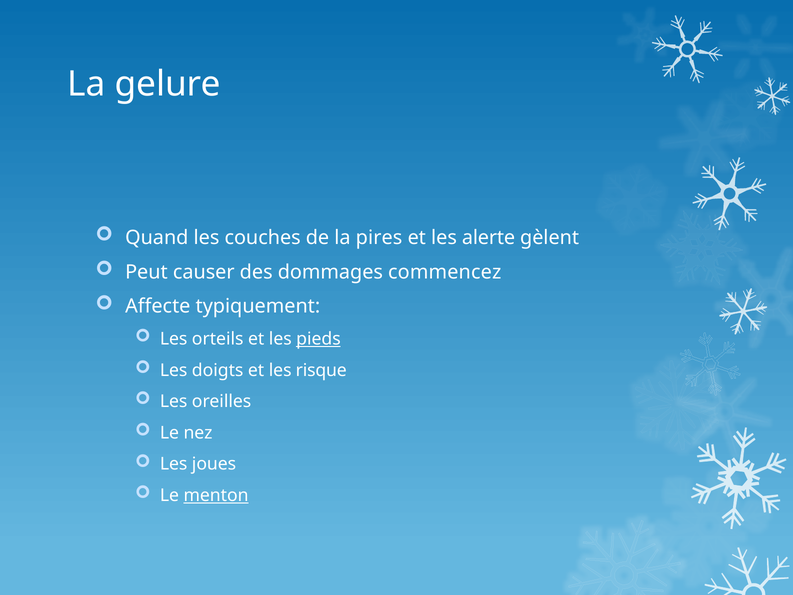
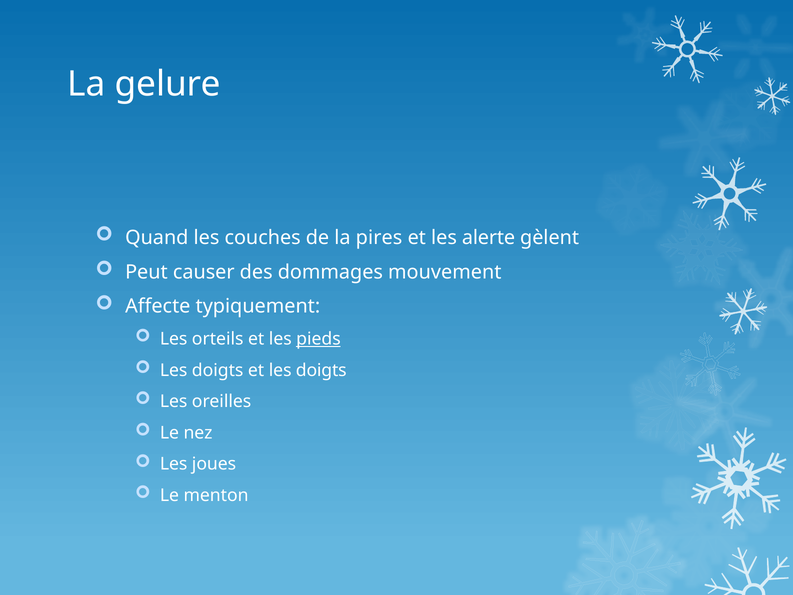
commencez: commencez -> mouvement (445, 272)
et les risque: risque -> doigts (321, 370)
menton underline: present -> none (216, 495)
